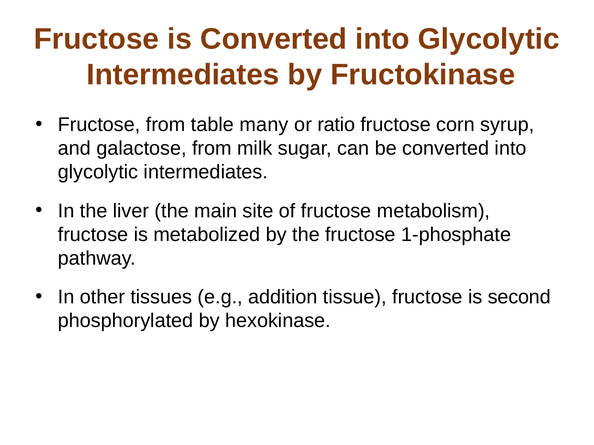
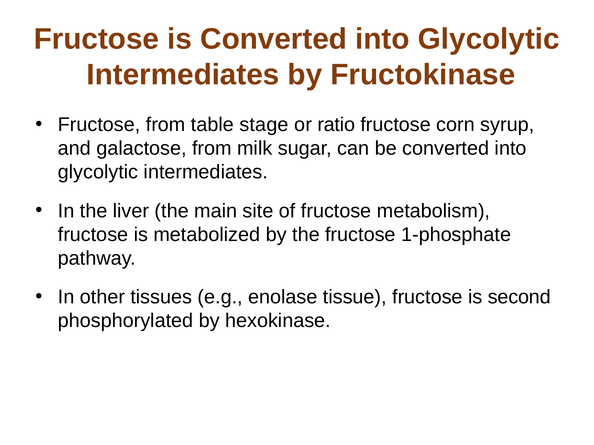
many: many -> stage (264, 125)
addition: addition -> enolase (283, 297)
